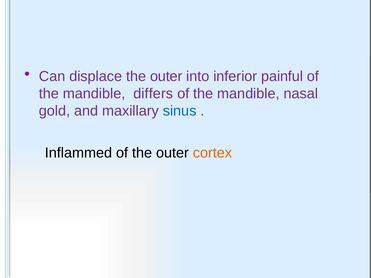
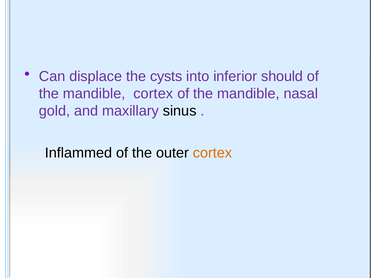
displace the outer: outer -> cysts (166, 76)
painful: painful -> should (282, 76)
mandible differs: differs -> cortex (153, 94)
sinus colour: blue -> black (180, 111)
